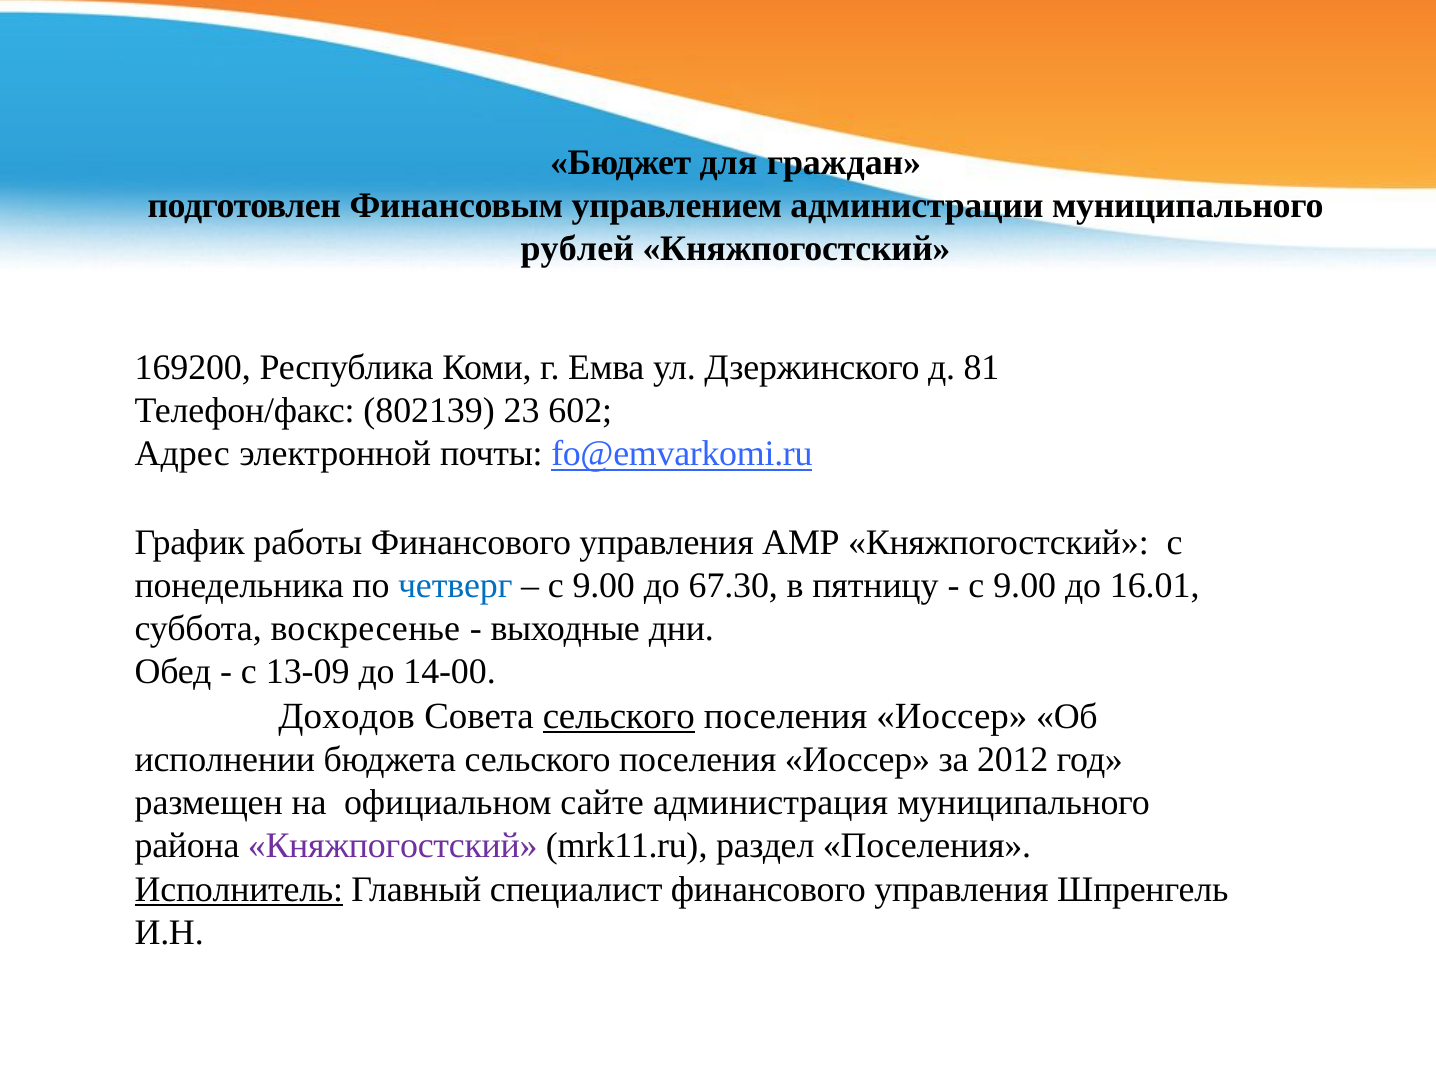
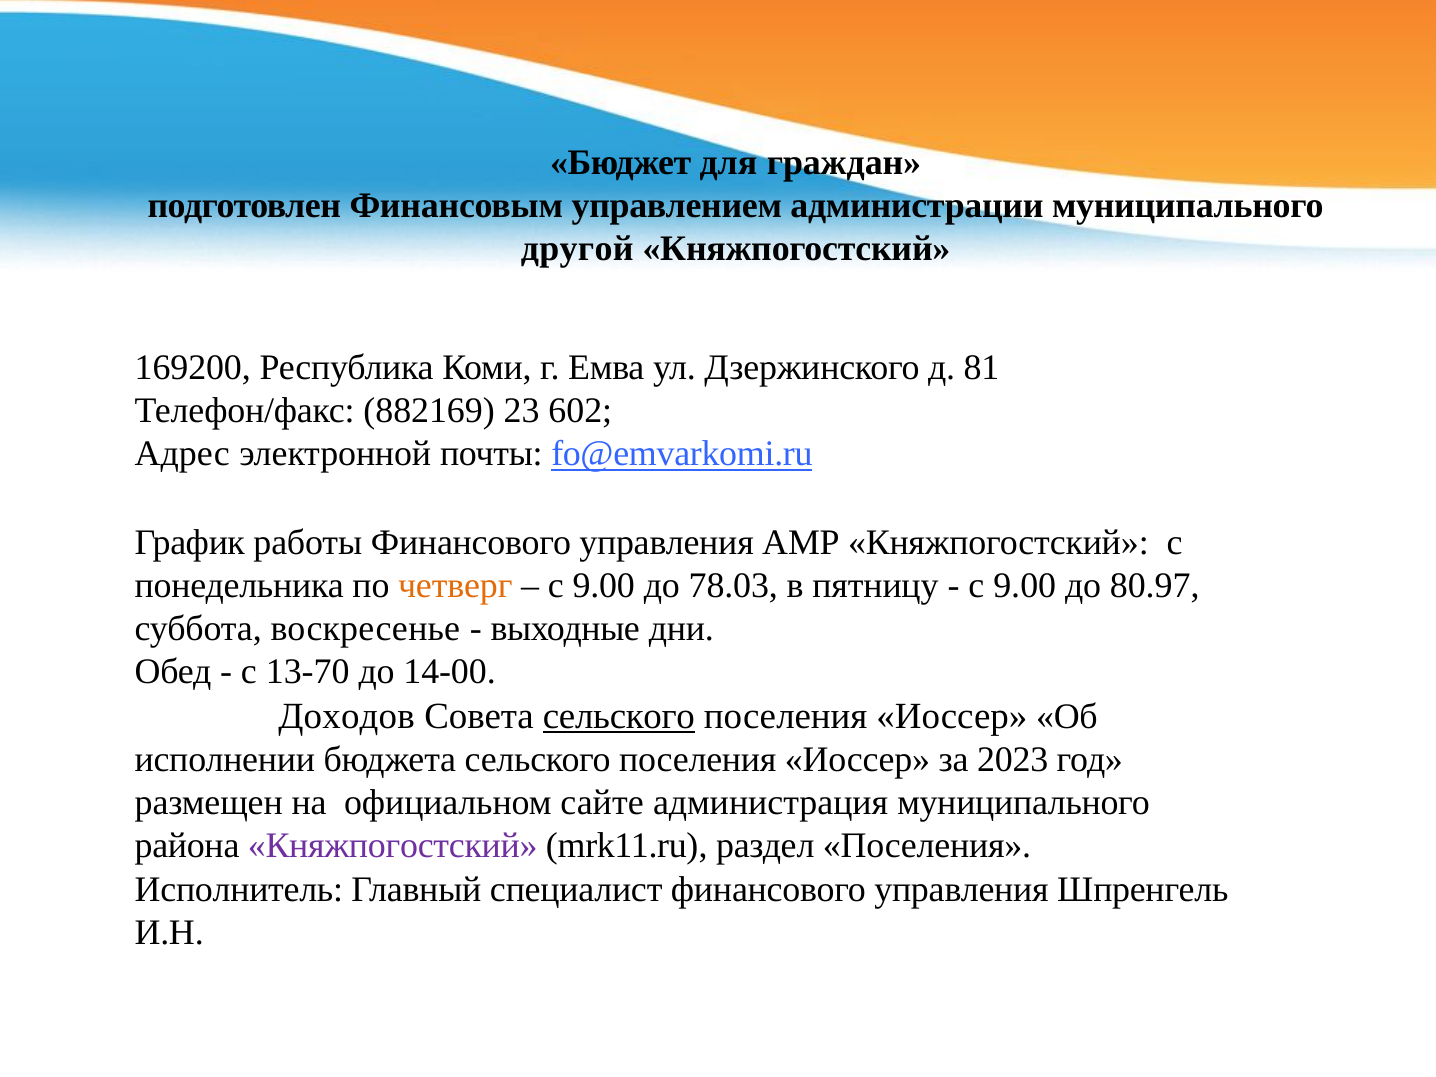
рублей: рублей -> другой (577, 248)
802139: 802139 -> 882169 (429, 411)
четверг colour: blue -> orange (455, 585)
67.30: 67.30 -> 78.03 (733, 585)
16.01: 16.01 -> 80.97 (1155, 585)
13-09: 13-09 -> 13-70 (308, 671)
2012: 2012 -> 2023 (1013, 760)
Исполнитель underline: present -> none (239, 889)
